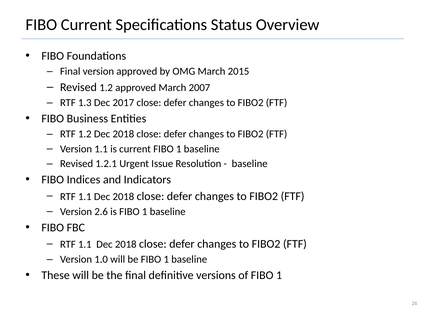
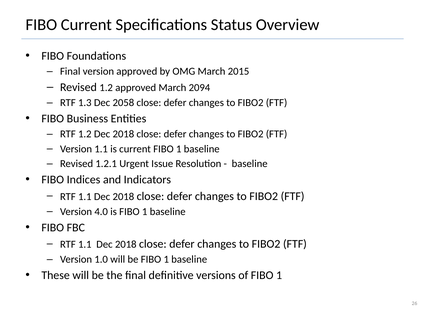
2007: 2007 -> 2094 (199, 88)
2017: 2017 -> 2058 (123, 103)
2.6: 2.6 -> 4.0 (101, 212)
